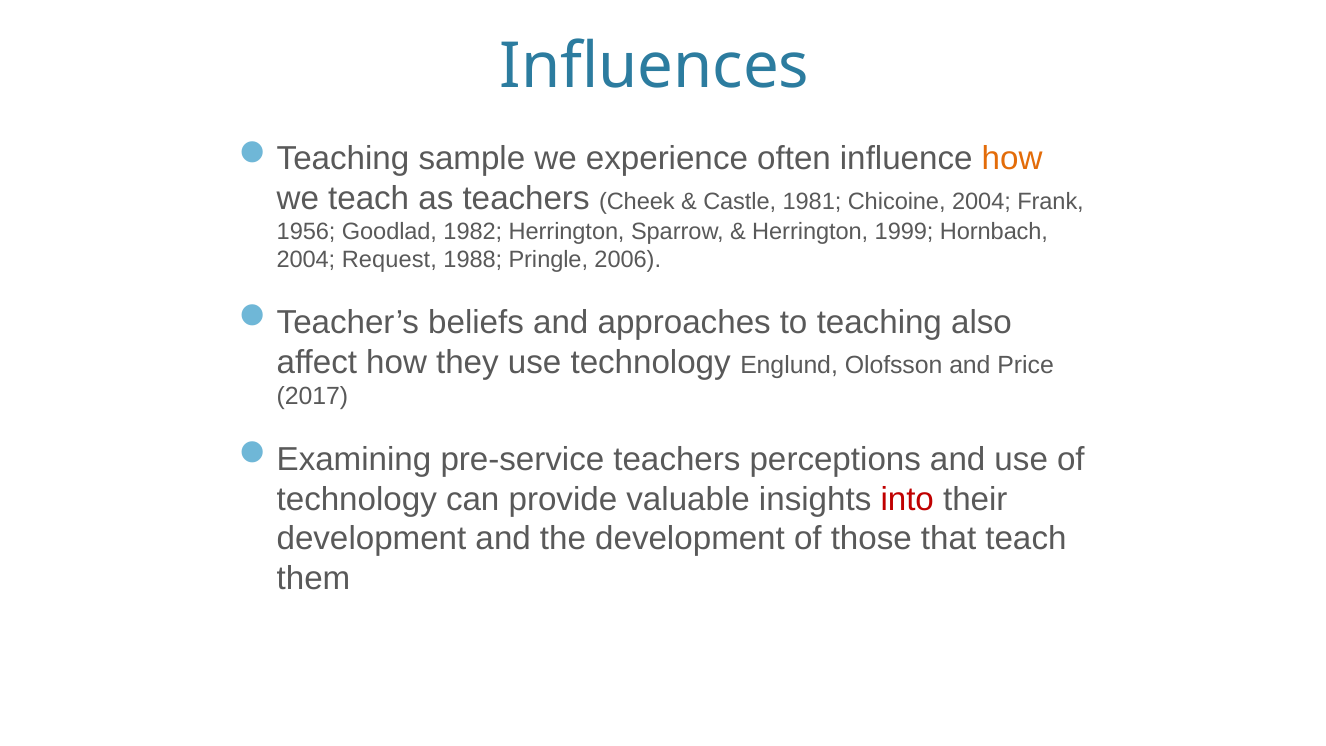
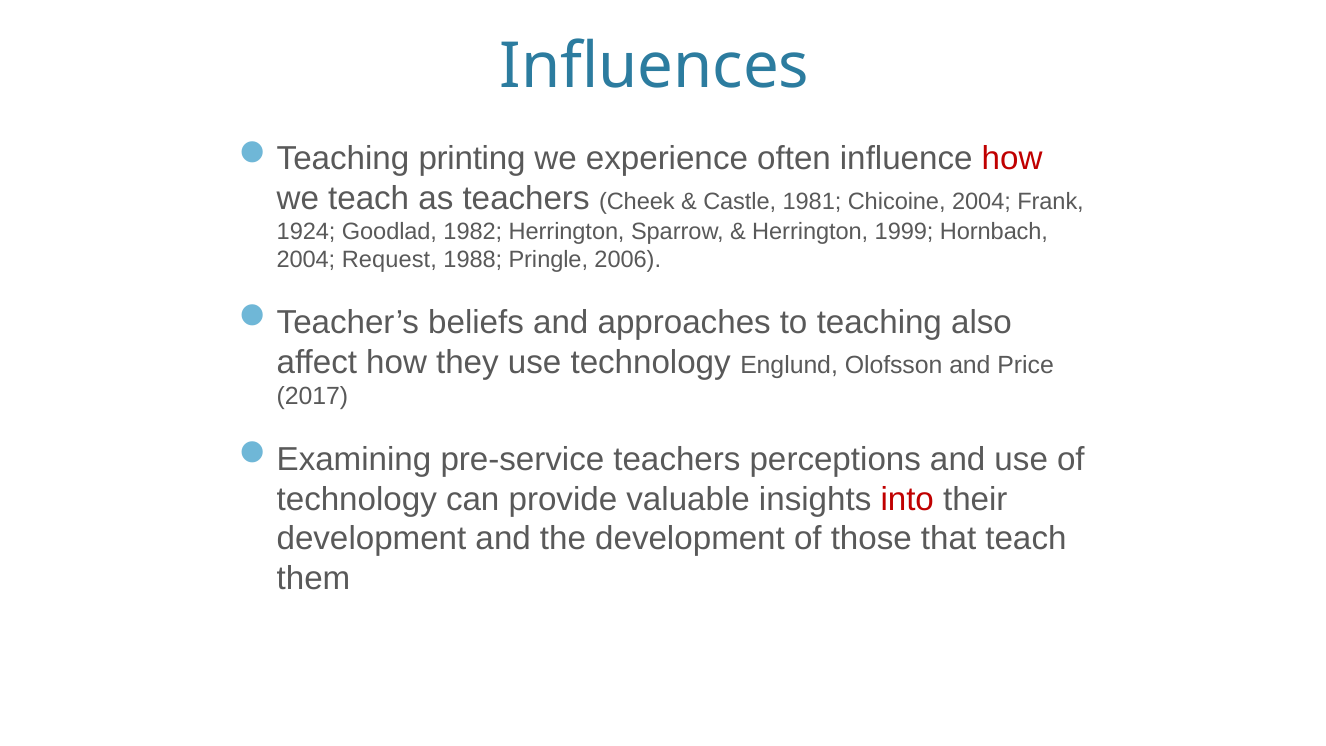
sample: sample -> printing (472, 159)
how colour: orange -> red (1012, 159)
1956: 1956 -> 1924 (306, 232)
